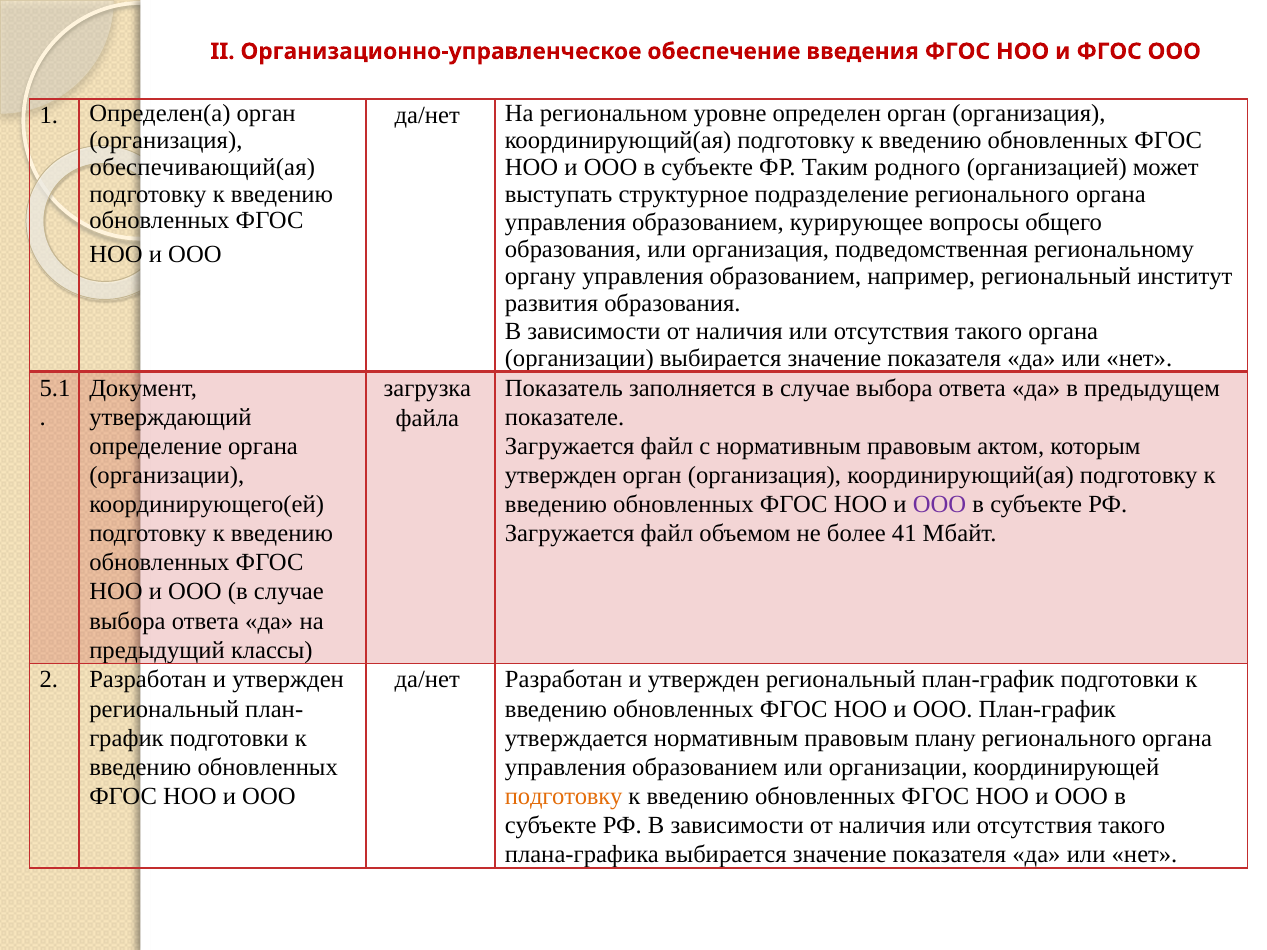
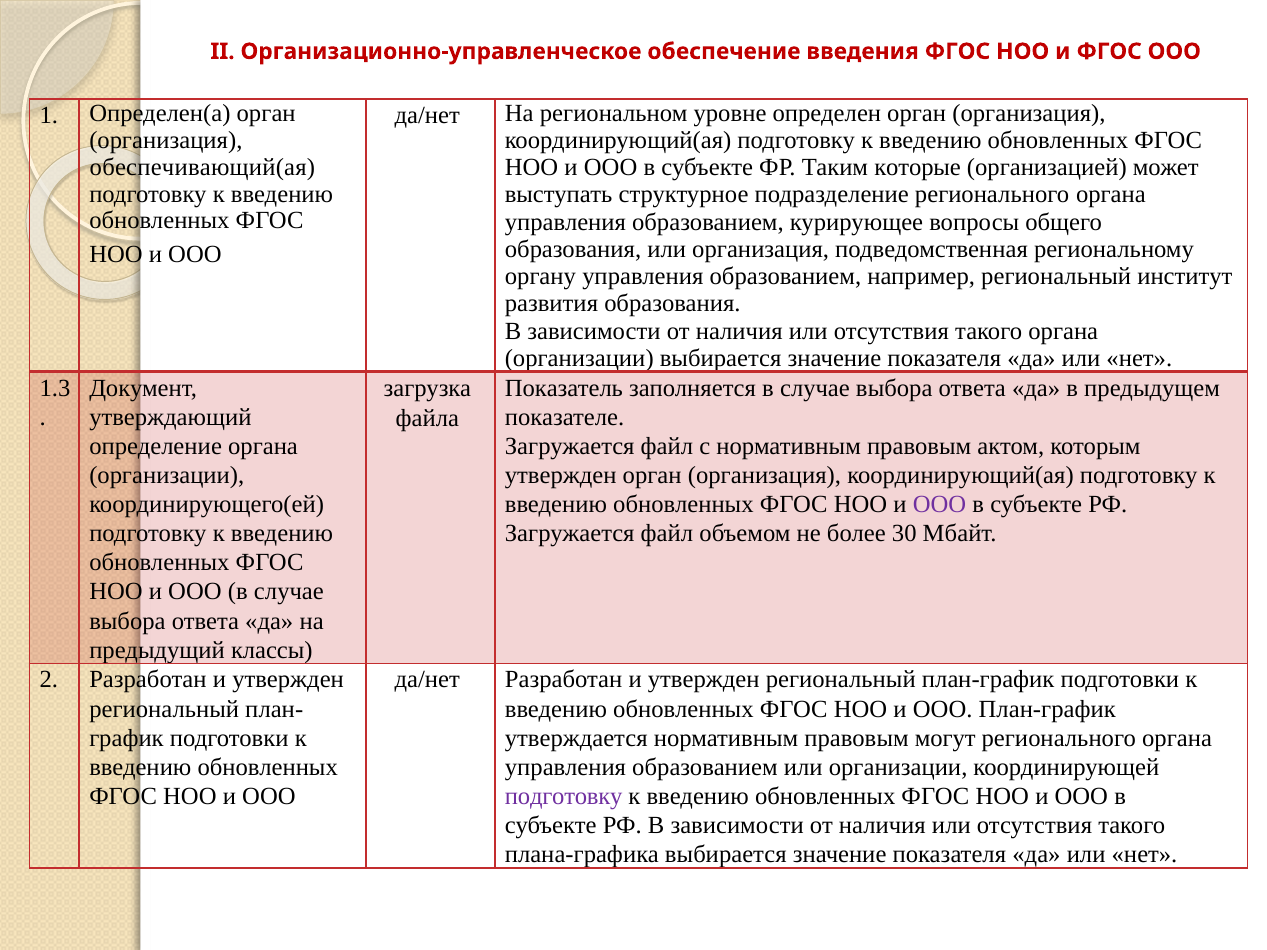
родного: родного -> которые (918, 168)
5.1: 5.1 -> 1.3 (55, 388)
41: 41 -> 30 (904, 534)
плану: плану -> могут (945, 738)
подготовку colour: orange -> purple (564, 797)
